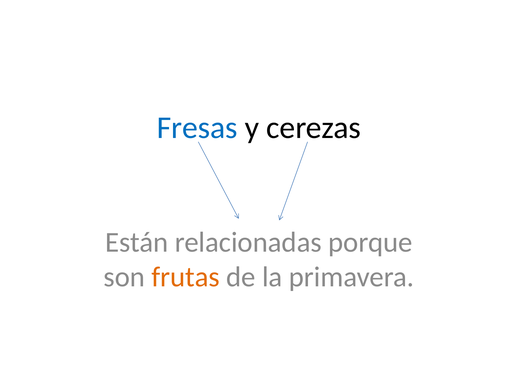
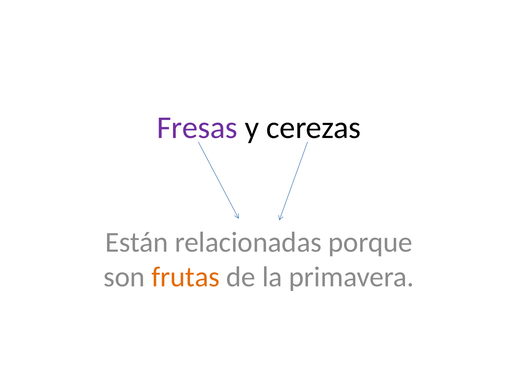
Fresas colour: blue -> purple (197, 128)
